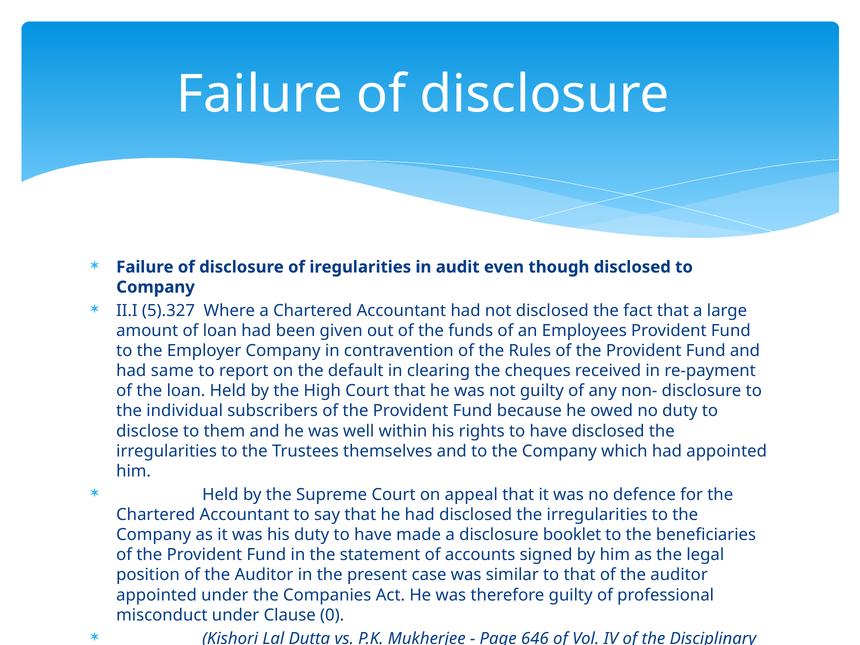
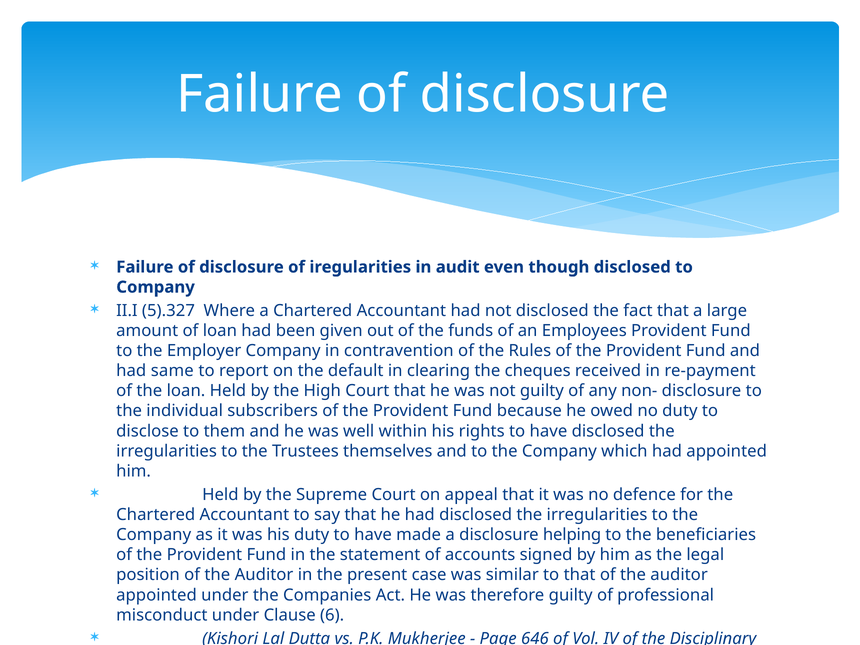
booklet: booklet -> helping (572, 535)
0: 0 -> 6 (332, 615)
